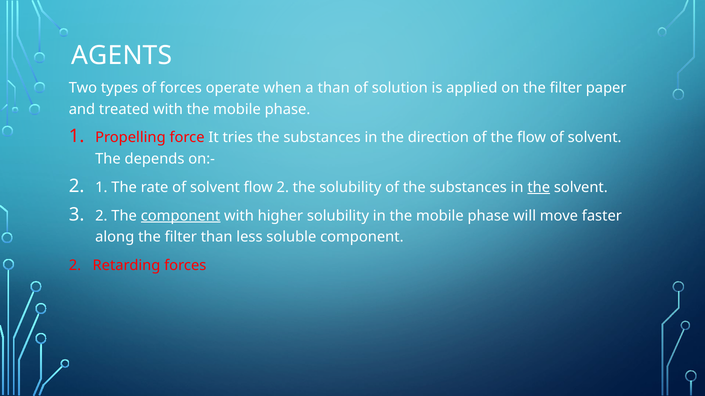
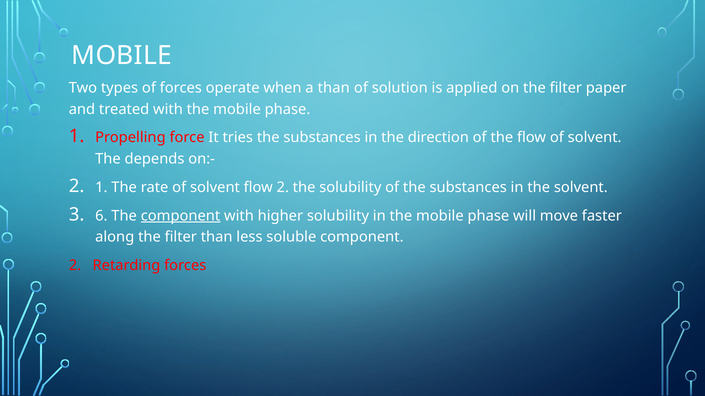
AGENTS: AGENTS -> MOBILE (122, 55)
the underline: present -> none (539, 187)
3 2: 2 -> 6 (101, 216)
